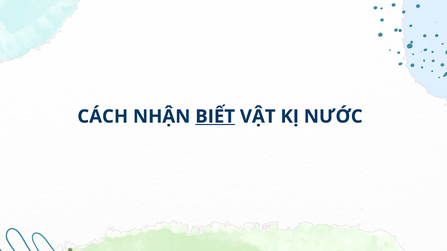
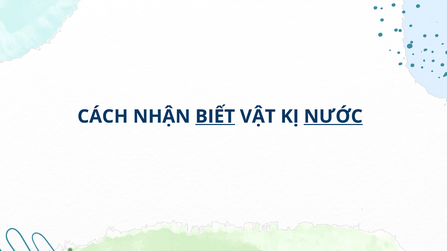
NƯỚC underline: none -> present (333, 117)
